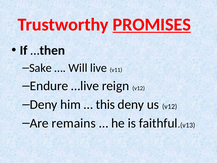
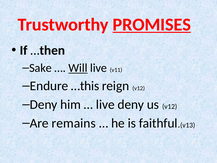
Will underline: none -> present (78, 68)
…live: …live -> …this (85, 86)
this: this -> live (105, 104)
